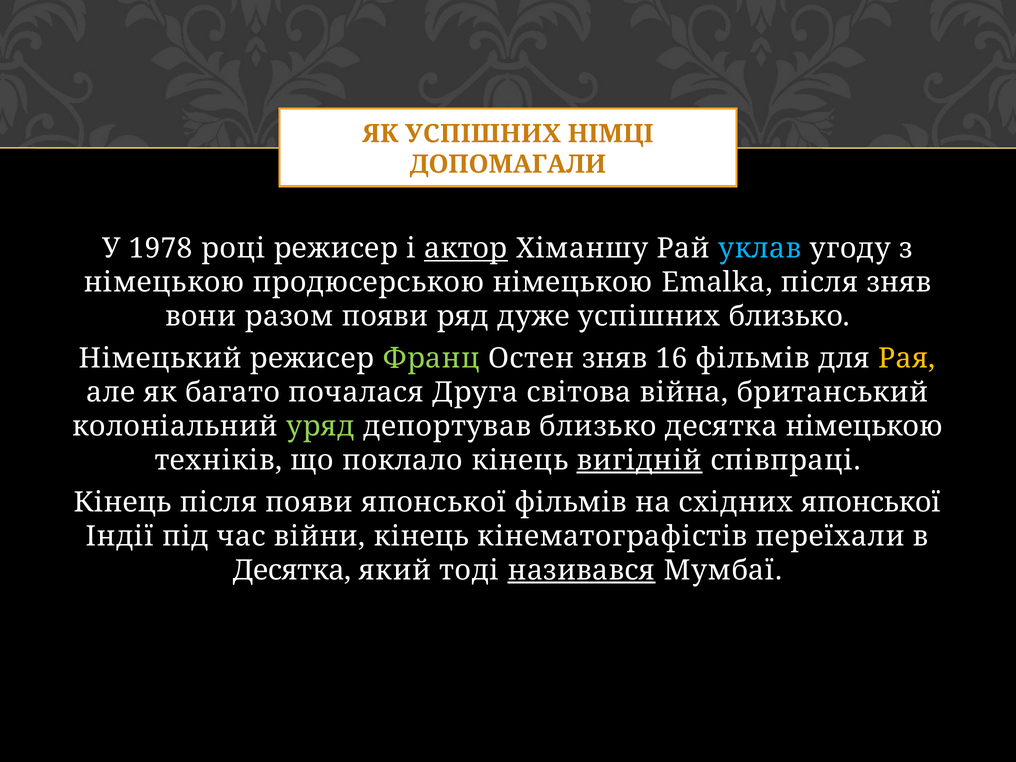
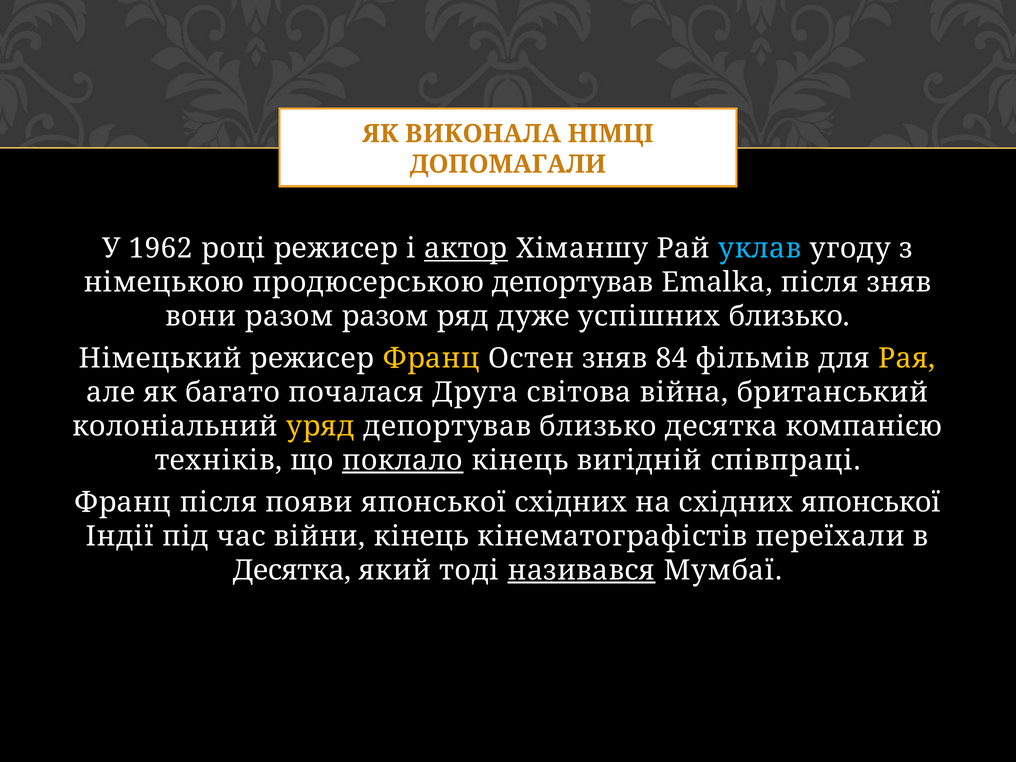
ЯК УСПІШНИХ: УСПІШНИХ -> ВИКОНАЛА (483, 134)
1978: 1978 -> 1962 (161, 249)
продюсерською німецькою: німецькою -> депортував (573, 282)
разом появи: появи -> разом (385, 316)
Франц colour: light green -> yellow (431, 359)
16: 16 -> 84 (672, 359)
уряд colour: light green -> yellow (320, 426)
десятка німецькою: німецькою -> компанією (864, 426)
поклало underline: none -> present (403, 460)
вигідній underline: present -> none (639, 460)
Кінець: Кінець -> Франц (123, 503)
японської фільмів: фільмів -> східних (571, 503)
